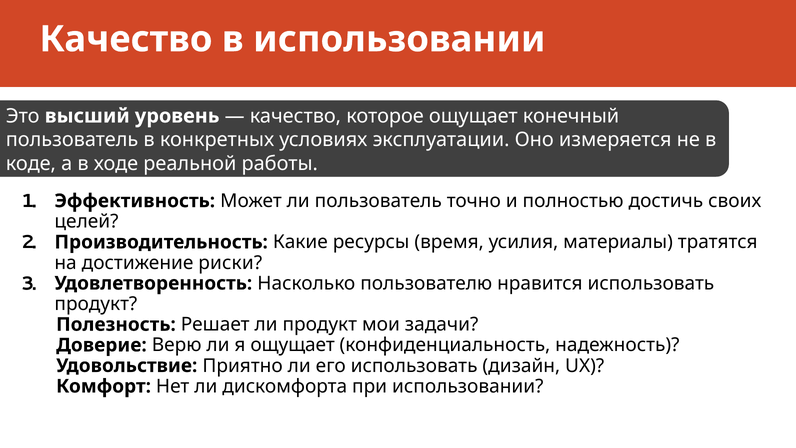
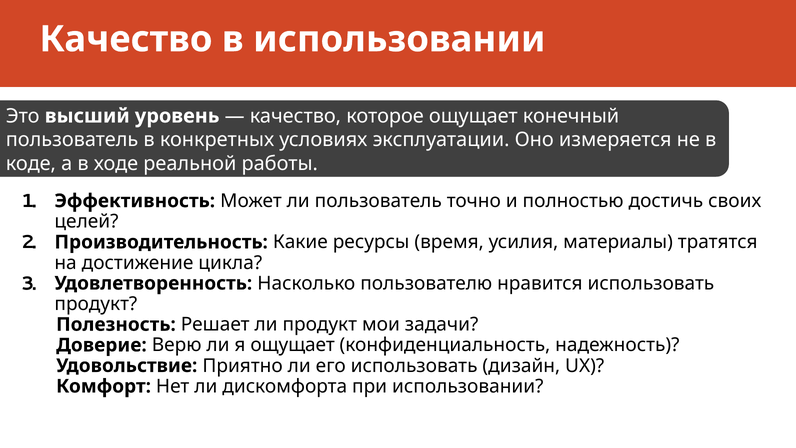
риски: риски -> цикла (230, 263)
